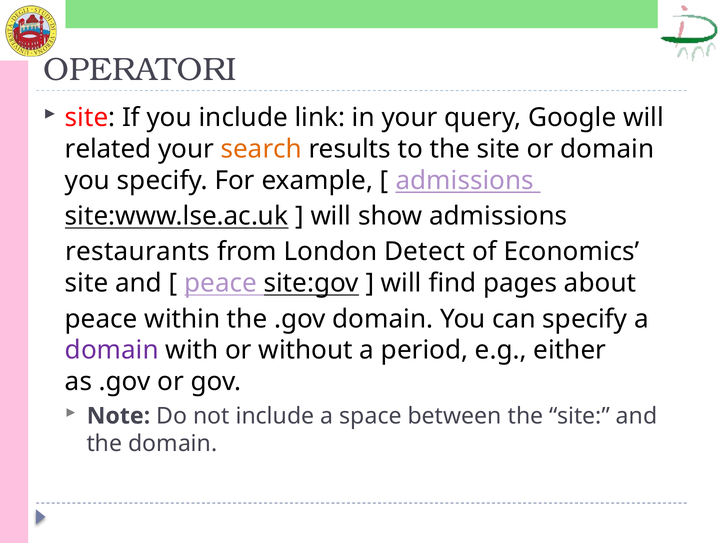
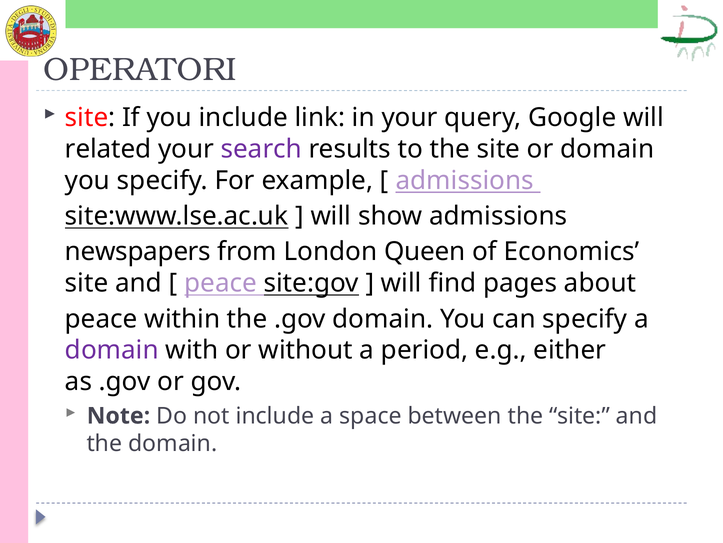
search colour: orange -> purple (261, 149)
restaurants: restaurants -> newspapers (138, 251)
Detect: Detect -> Queen (425, 251)
